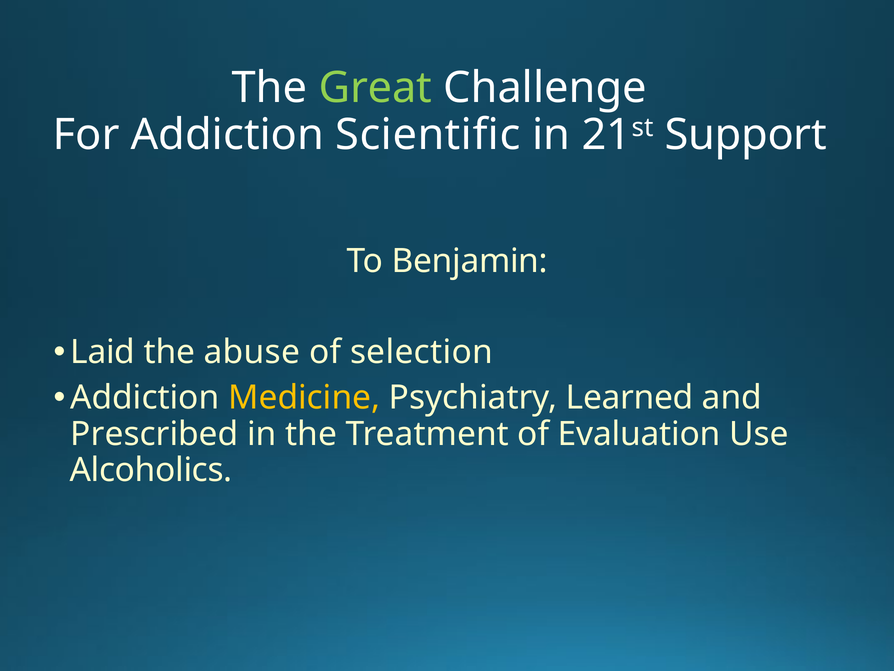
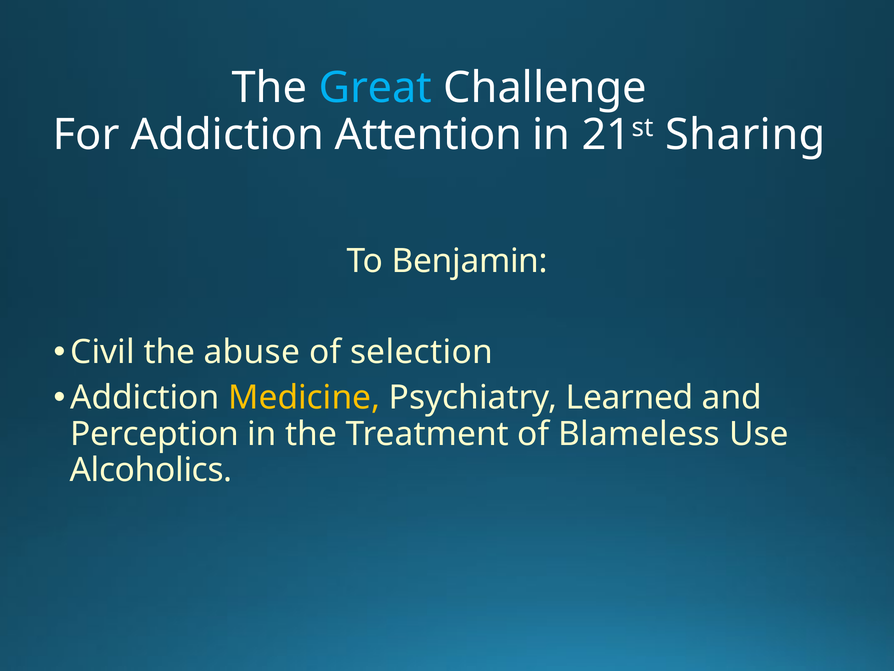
Great colour: light green -> light blue (375, 88)
Scientific: Scientific -> Attention (428, 135)
Support: Support -> Sharing (745, 135)
Laid: Laid -> Civil (103, 352)
Prescribed: Prescribed -> Perception (155, 434)
Evaluation: Evaluation -> Blameless (639, 434)
